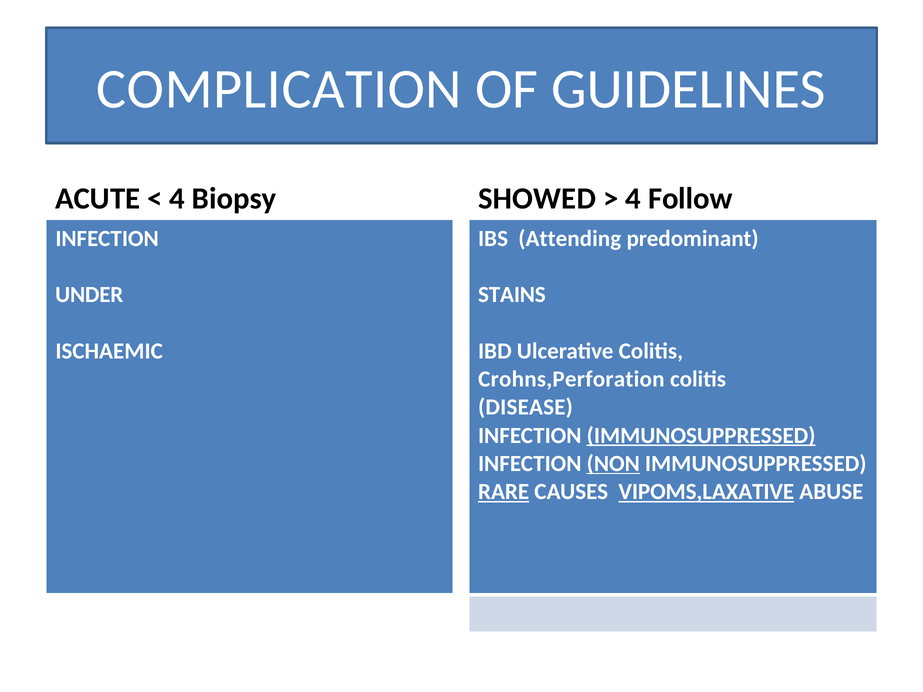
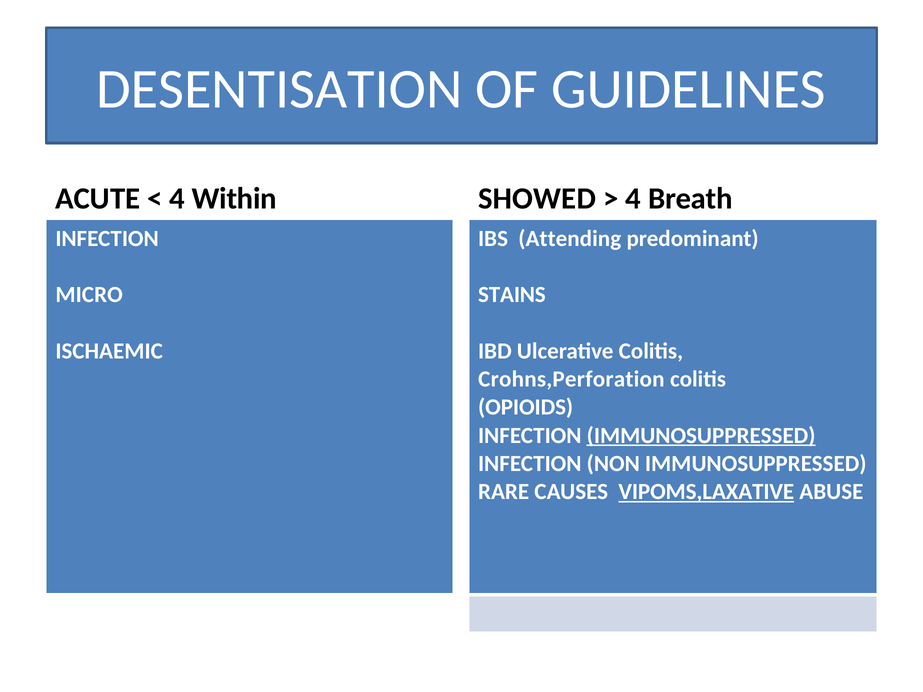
COMPLICATION: COMPLICATION -> DESENTISATION (279, 89)
Biopsy: Biopsy -> Within (234, 199)
Follow: Follow -> Breath (690, 199)
UNDER: UNDER -> MICRO (89, 295)
DISEASE: DISEASE -> OPIOIDS (526, 407)
NON underline: present -> none (613, 464)
RARE underline: present -> none (504, 492)
